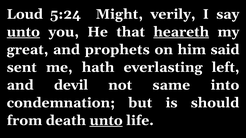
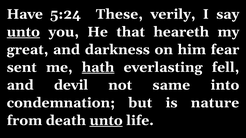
Loud: Loud -> Have (25, 14)
Might: Might -> These (119, 14)
heareth underline: present -> none (181, 32)
prophets: prophets -> darkness (117, 50)
said: said -> fear (225, 50)
hath underline: none -> present (98, 68)
left: left -> fell (225, 68)
should: should -> nature (215, 103)
